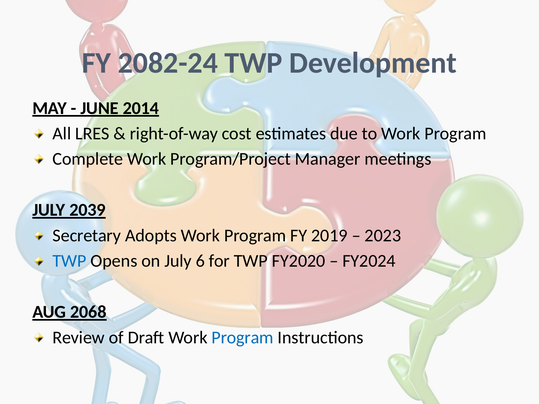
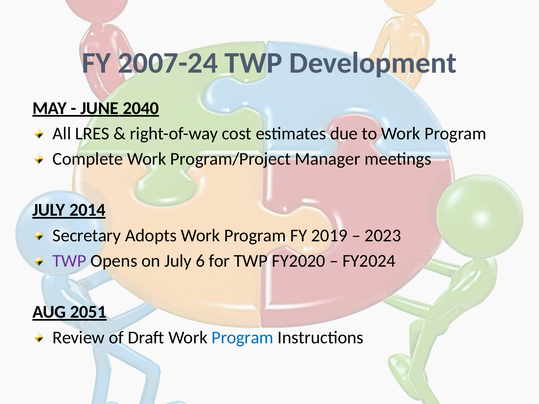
2082-24: 2082-24 -> 2007-24 (168, 63)
2014: 2014 -> 2040 (141, 108)
2039: 2039 -> 2014 (88, 210)
TWP colour: blue -> purple (70, 261)
2068: 2068 -> 2051 (88, 312)
